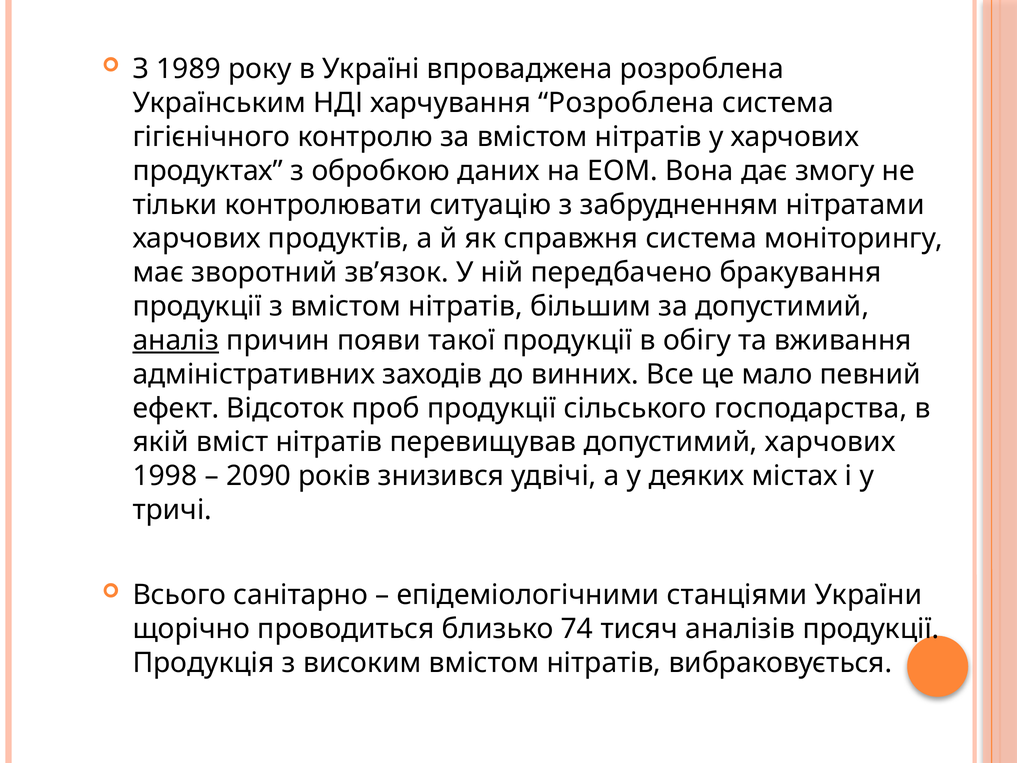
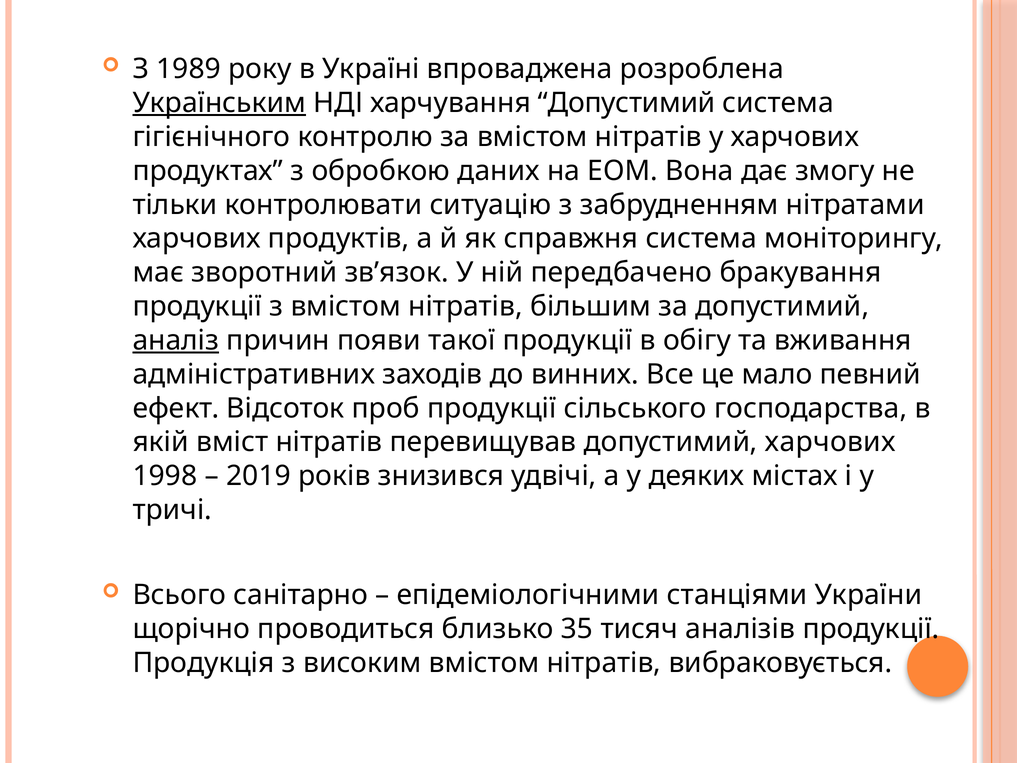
Українським underline: none -> present (219, 103)
харчування Розроблена: Розроблена -> Допустимий (627, 103)
2090: 2090 -> 2019 (259, 476)
74: 74 -> 35 (577, 629)
